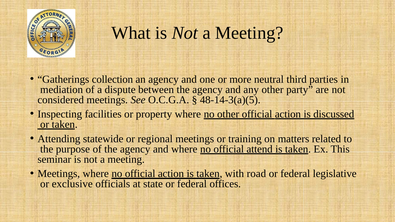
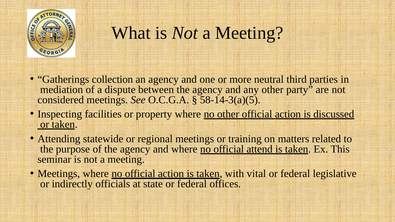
48-14-3(a)(5: 48-14-3(a)(5 -> 58-14-3(a)(5 (230, 100)
road: road -> vital (256, 174)
exclusive: exclusive -> indirectly (72, 184)
